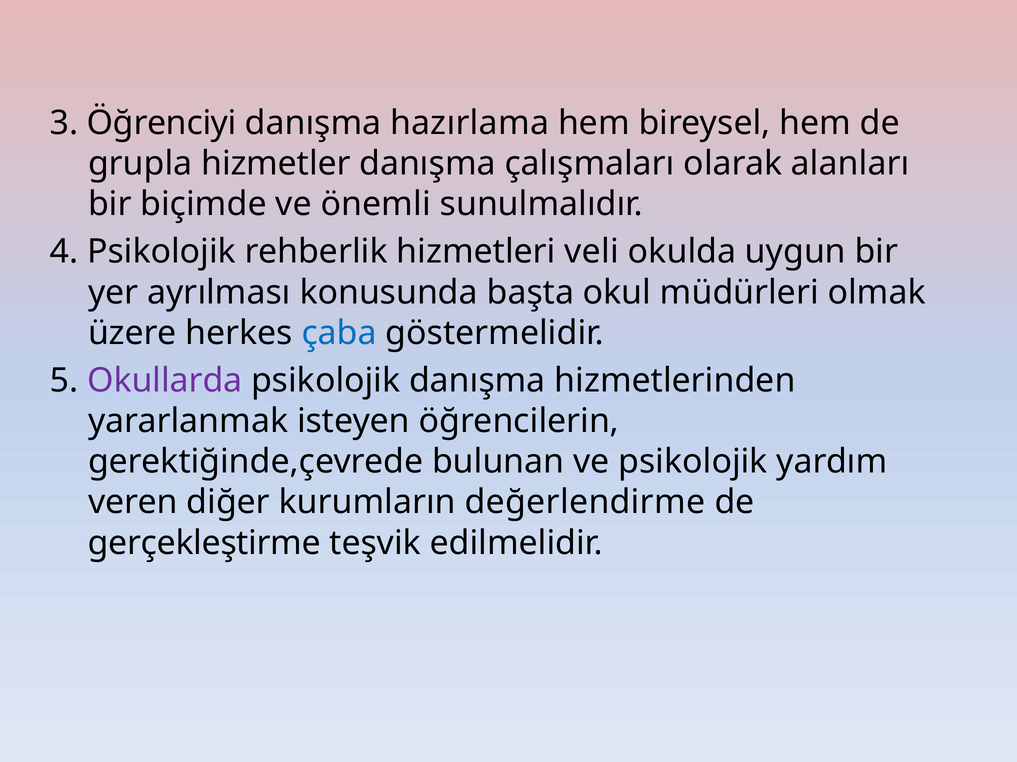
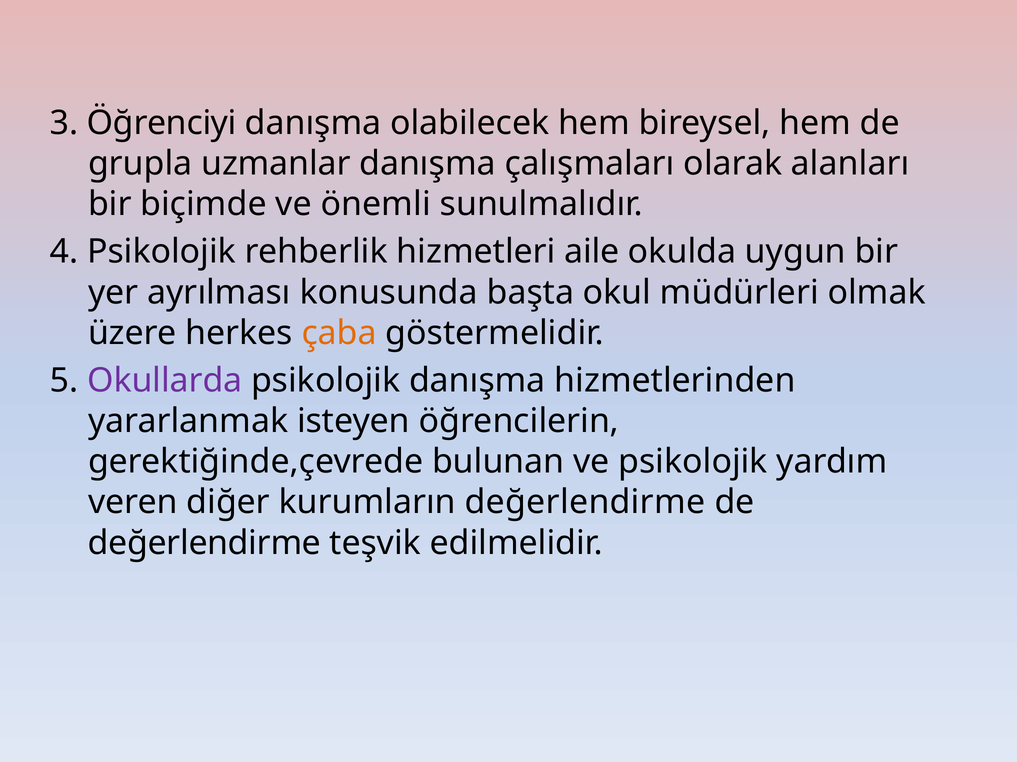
hazırlama: hazırlama -> olabilecek (470, 123)
hizmetler: hizmetler -> uzmanlar (276, 164)
veli: veli -> aile (592, 252)
çaba colour: blue -> orange (339, 333)
gerçekleştirme: gerçekleştirme -> değerlendirme (204, 543)
